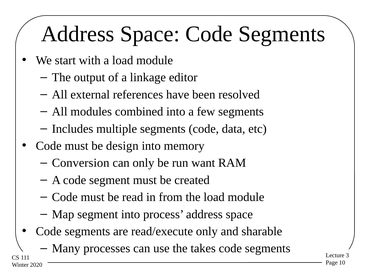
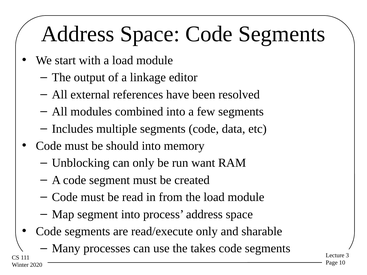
design: design -> should (122, 146)
Conversion: Conversion -> Unblocking (81, 163)
